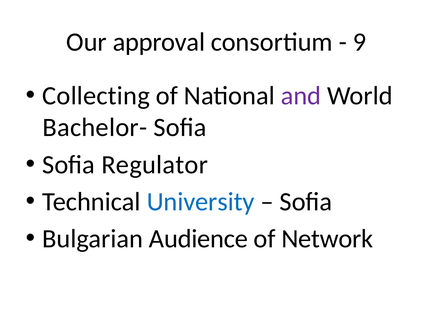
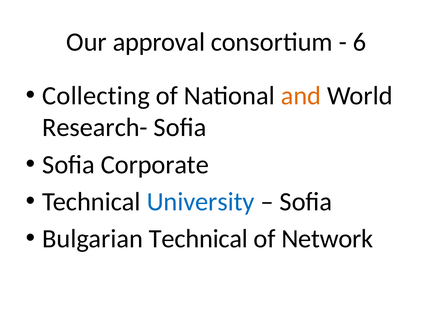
9: 9 -> 6 (360, 42)
and colour: purple -> orange (301, 96)
Bachelor-: Bachelor- -> Research- (95, 127)
Regulator: Regulator -> Corporate (155, 165)
Bulgarian Audience: Audience -> Technical (198, 239)
